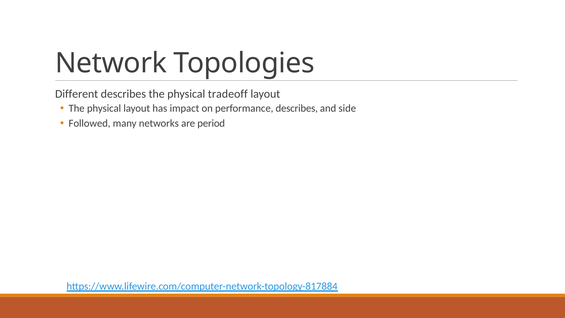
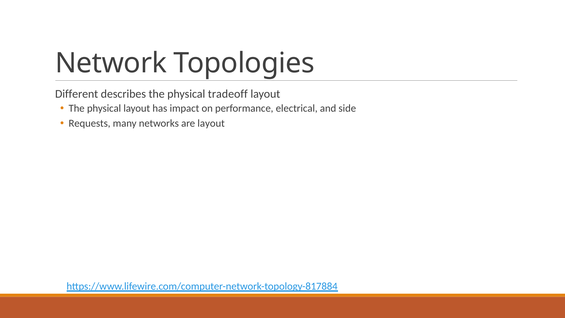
performance describes: describes -> electrical (297, 108)
Followed: Followed -> Requests (90, 123)
are period: period -> layout (211, 123)
